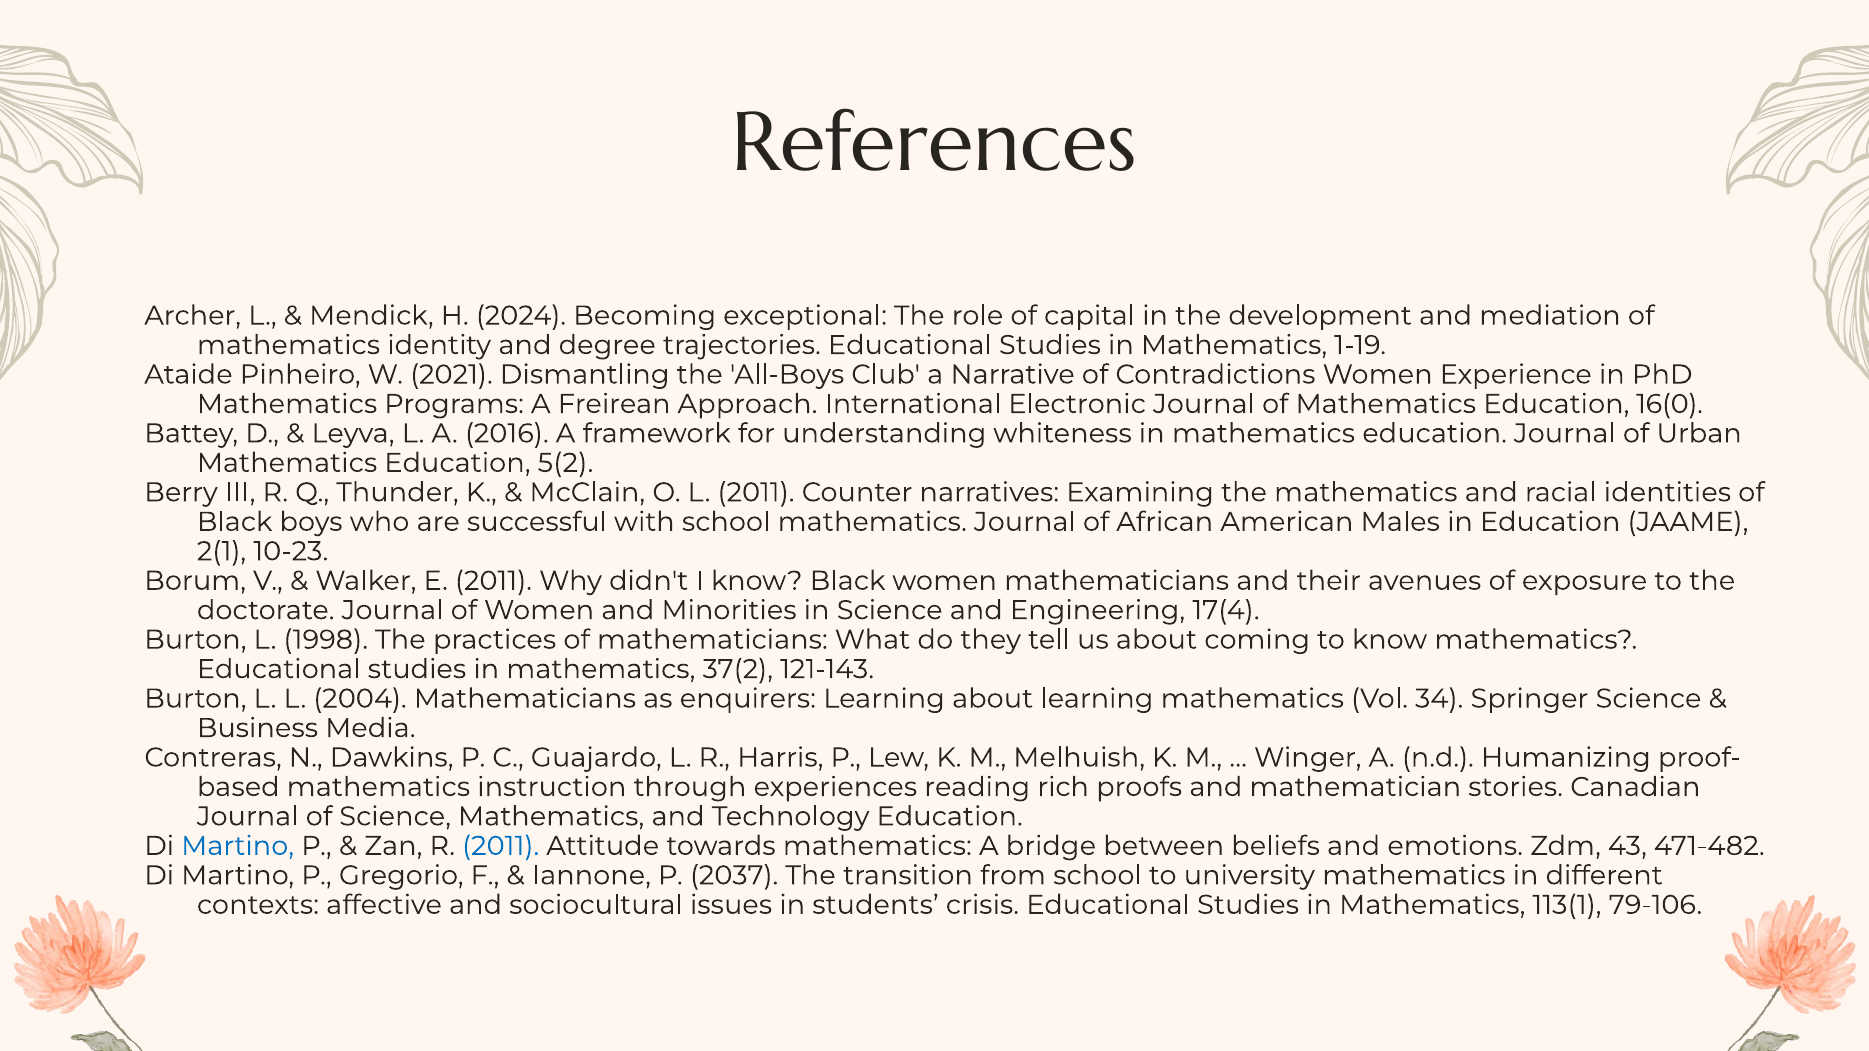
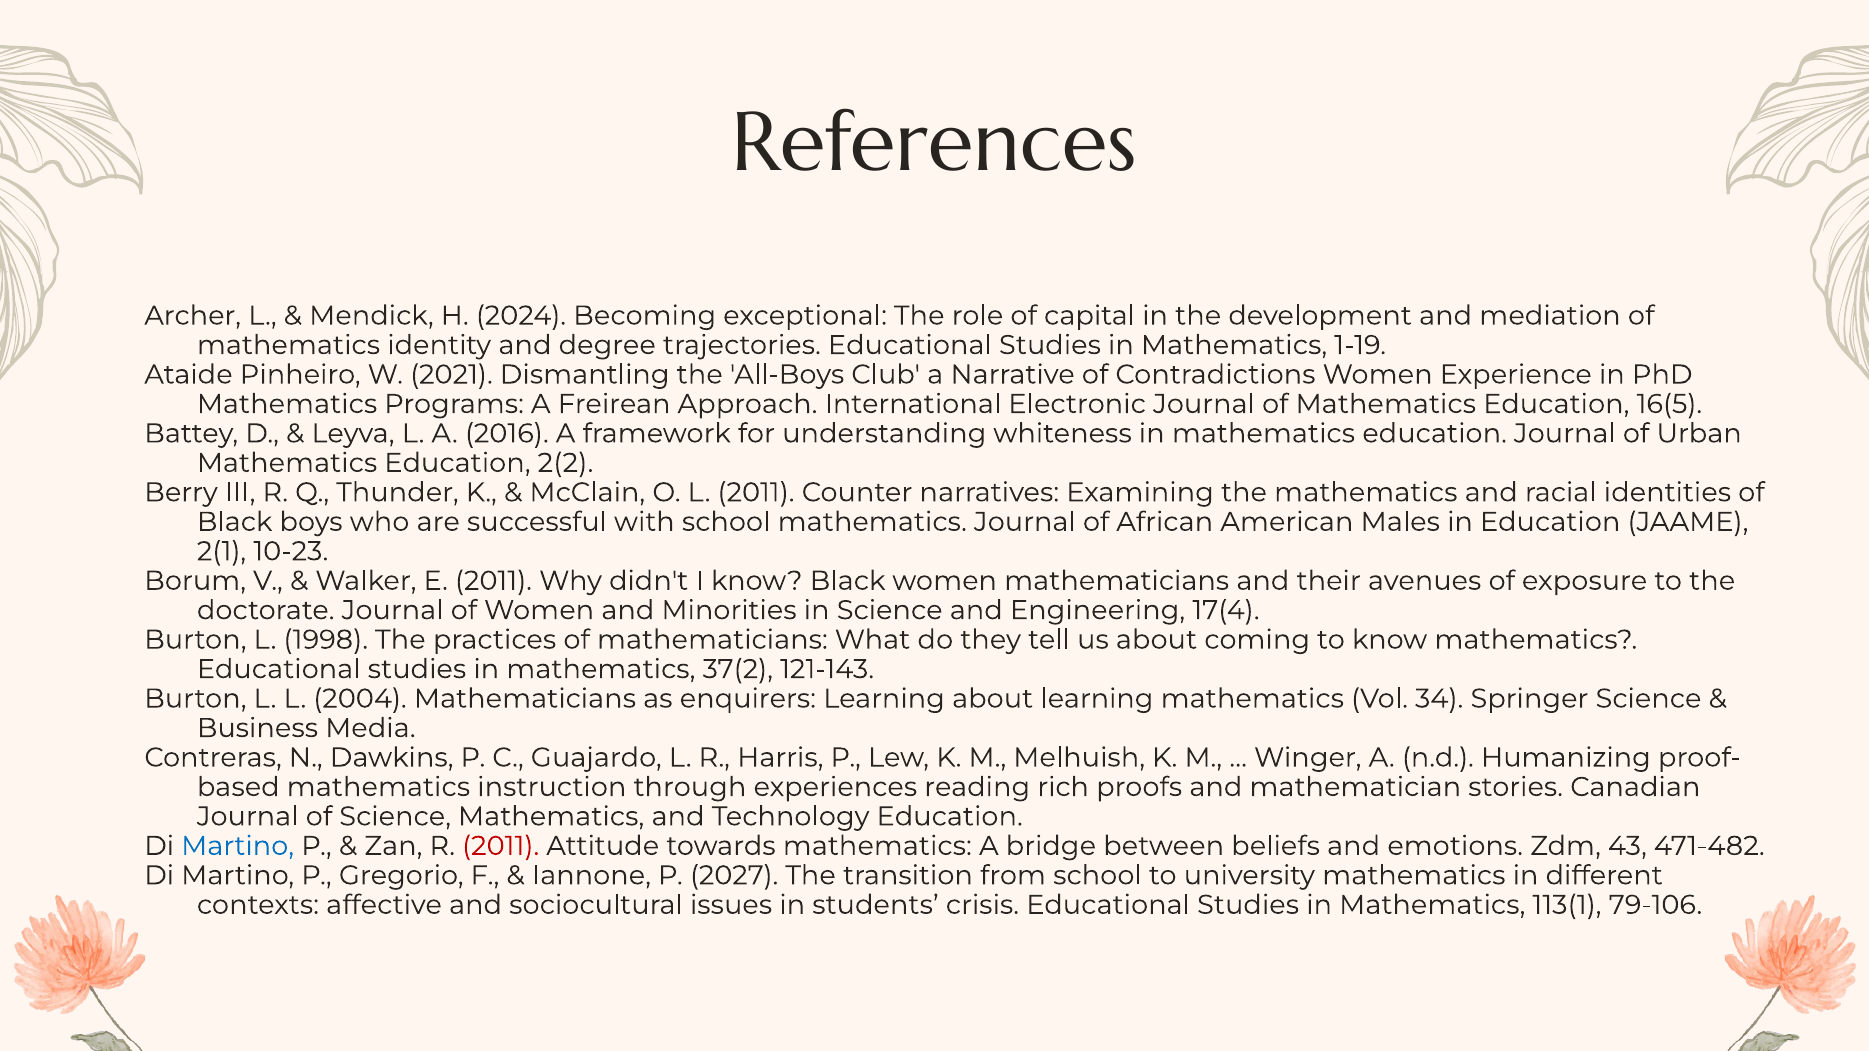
16(0: 16(0 -> 16(5 (1669, 404)
5(2: 5(2 -> 2(2 (565, 463)
2011 colour: blue -> red (501, 846)
2037: 2037 -> 2027 (734, 876)
